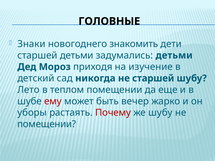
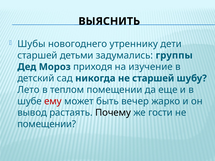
ГОЛОВНЫЕ: ГОЛОВНЫЕ -> ВЫЯСНИТЬ (109, 21)
Знаки: Знаки -> Шубы (31, 44)
знакомить: знакомить -> утреннику (134, 44)
задумались детьми: детьми -> группы (174, 55)
уборы: уборы -> вывод (32, 113)
Почему colour: red -> black (113, 113)
же шубу: шубу -> гости (160, 113)
